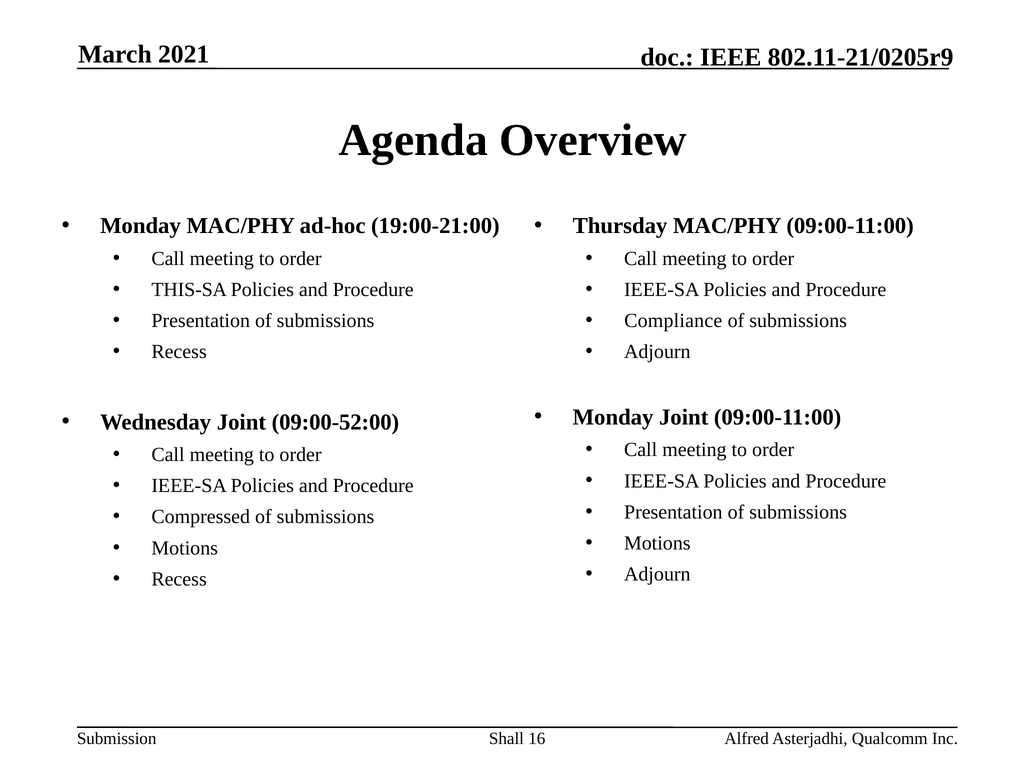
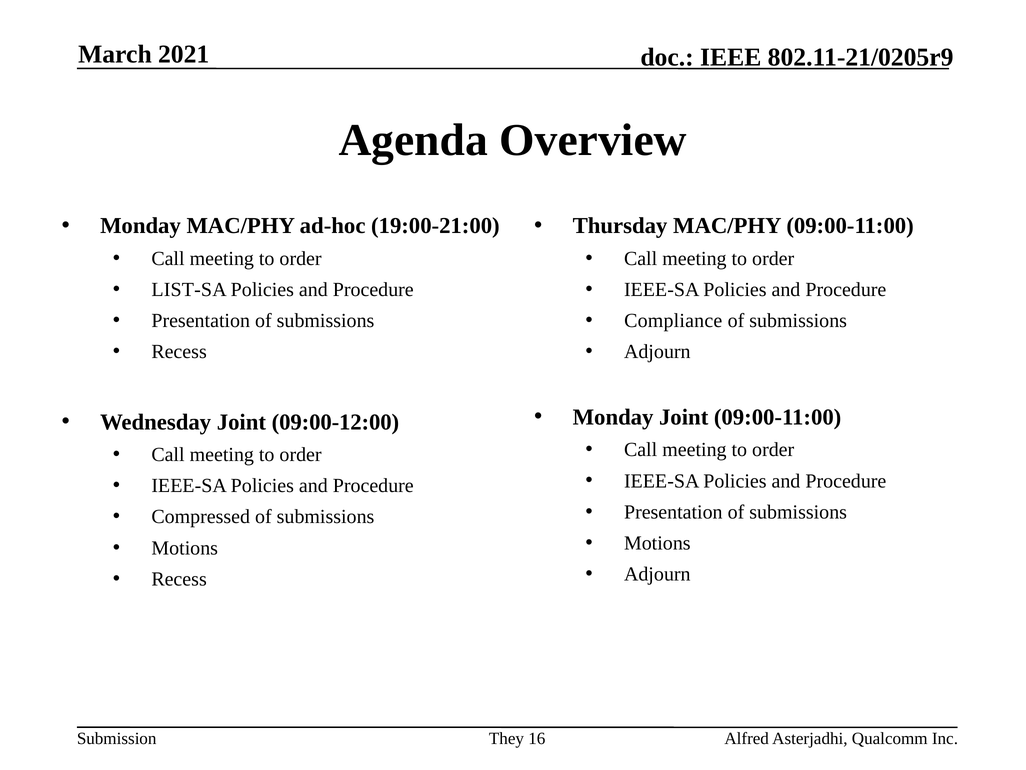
THIS-SA: THIS-SA -> LIST-SA (189, 289)
09:00-52:00: 09:00-52:00 -> 09:00-12:00 (335, 422)
Shall: Shall -> They (506, 738)
